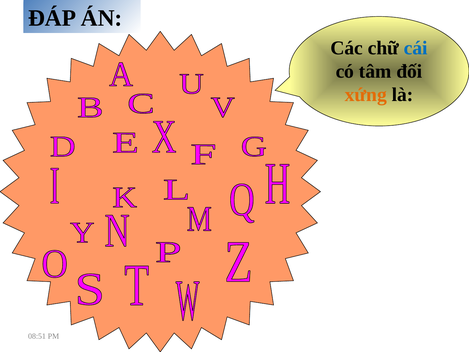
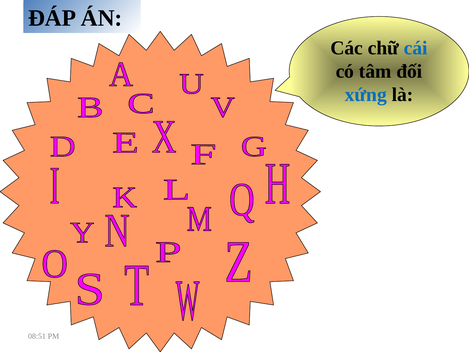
xứng colour: orange -> blue (366, 95)
